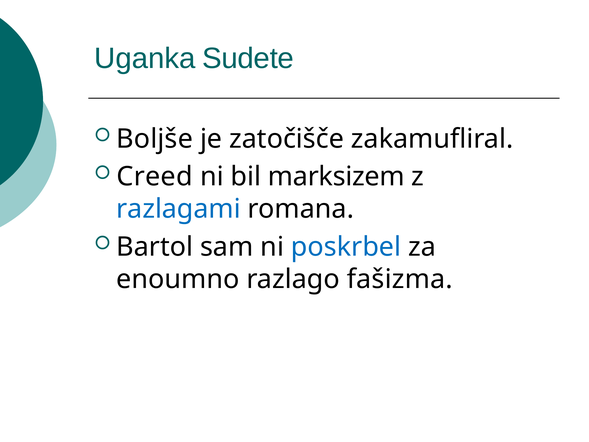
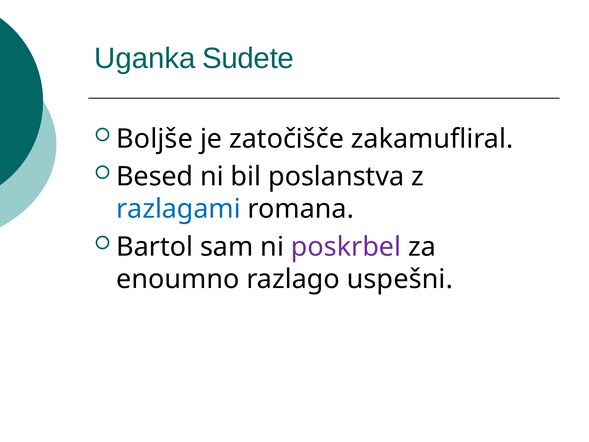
Creed: Creed -> Besed (155, 177)
marksizem: marksizem -> poslanstva (336, 177)
poskrbel colour: blue -> purple (346, 247)
fašizma: fašizma -> uspešni (400, 279)
